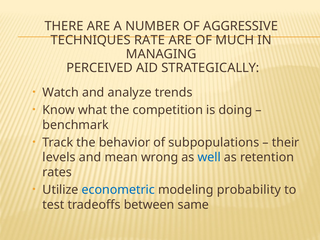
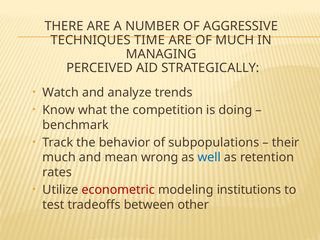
RATE: RATE -> TIME (150, 40)
levels: levels -> much (59, 157)
econometric colour: blue -> red (118, 190)
probability: probability -> institutions (249, 190)
same: same -> other (193, 205)
